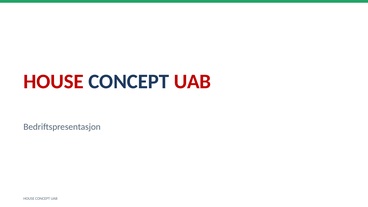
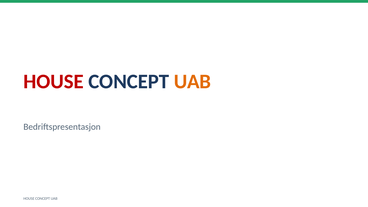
UAB colour: red -> orange (192, 82)
